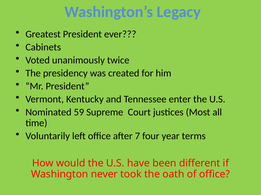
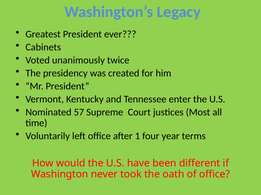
59: 59 -> 57 (79, 113)
7: 7 -> 1 (137, 137)
